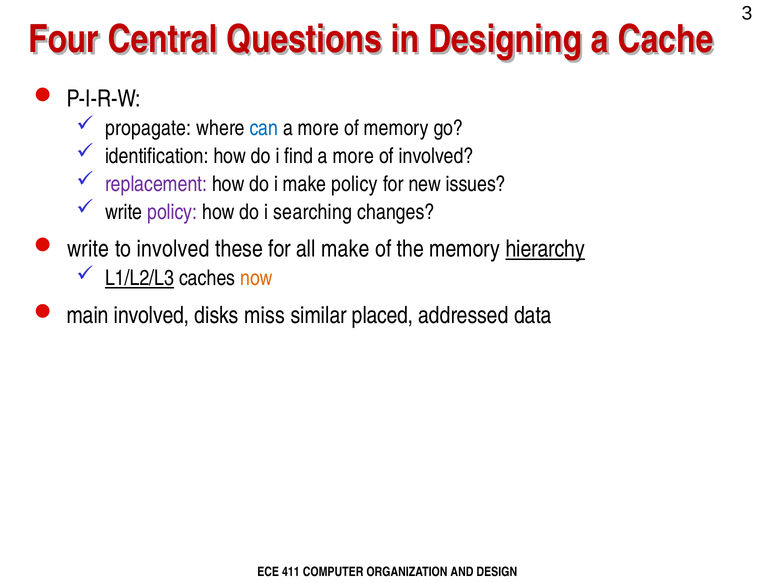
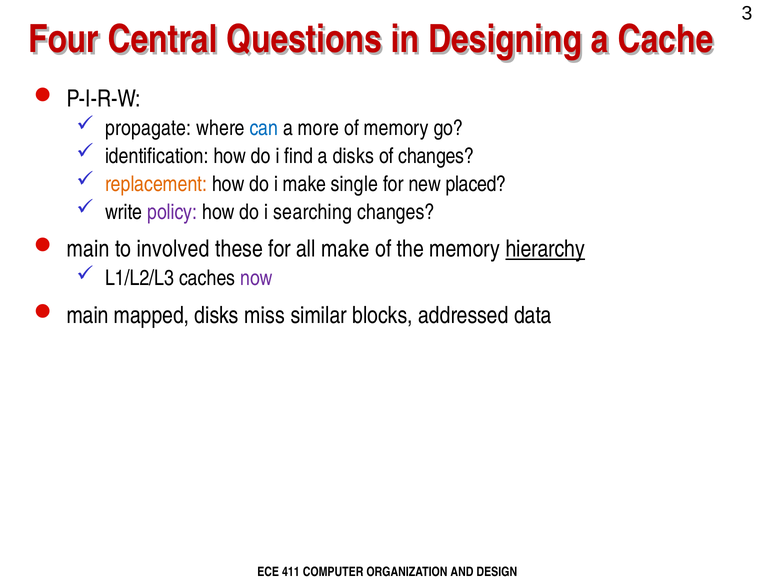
find a more: more -> disks (353, 156)
of involved: involved -> changes (436, 156)
replacement colour: purple -> orange (156, 184)
make policy: policy -> single (354, 184)
issues: issues -> placed (476, 184)
write: write -> main (88, 249)
L1/L2/L3 underline: present -> none (140, 279)
now colour: orange -> purple (256, 279)
main involved: involved -> mapped (152, 315)
placed: placed -> blocks (383, 315)
